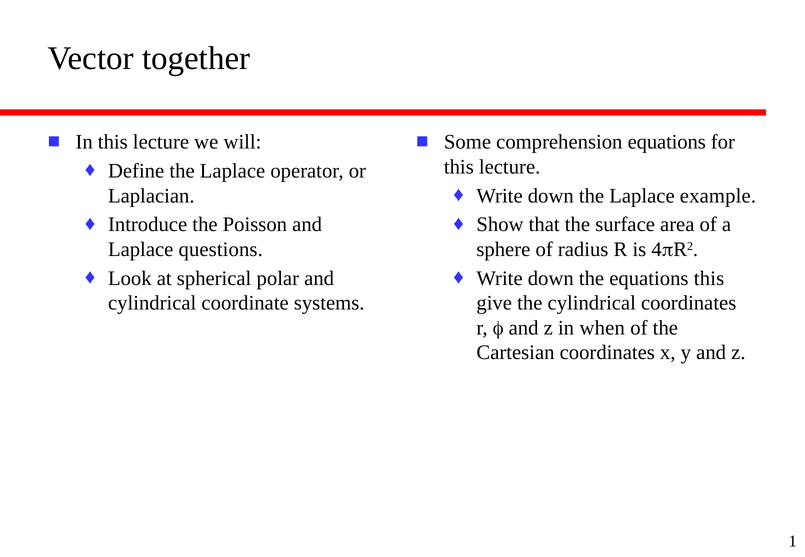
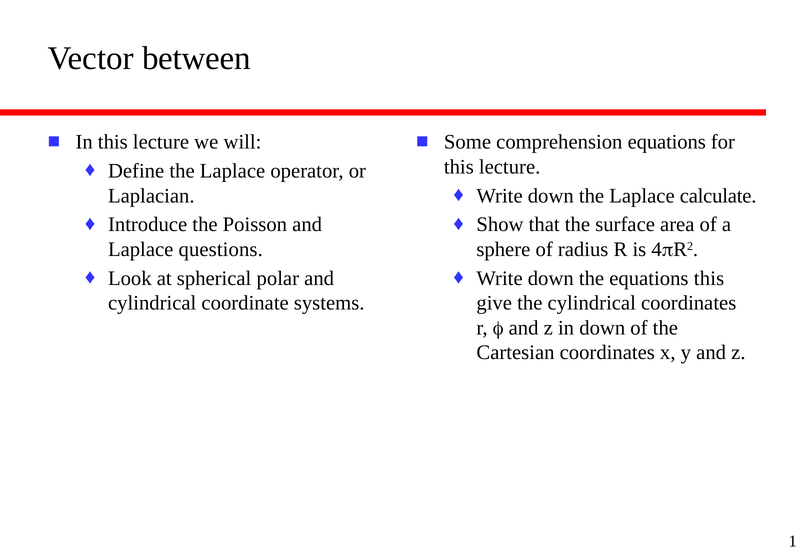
together: together -> between (196, 58)
example: example -> calculate (718, 196)
in when: when -> down (602, 328)
